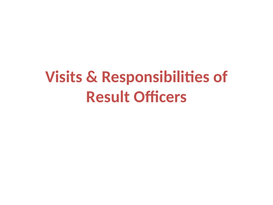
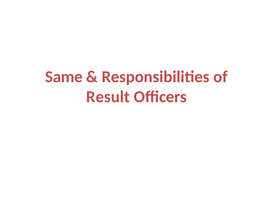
Visits: Visits -> Same (64, 77)
